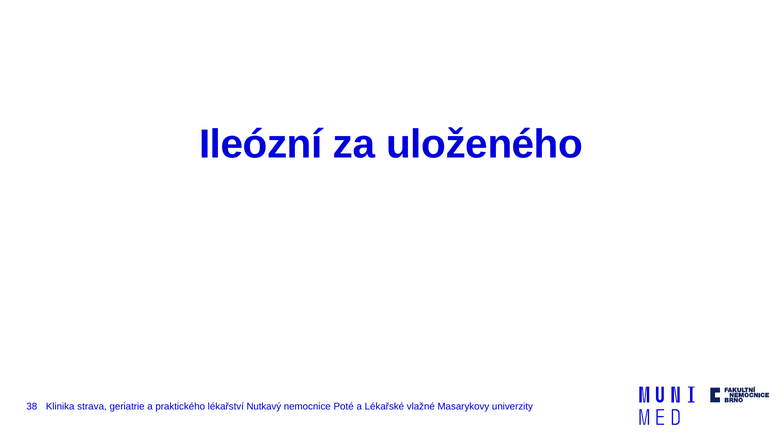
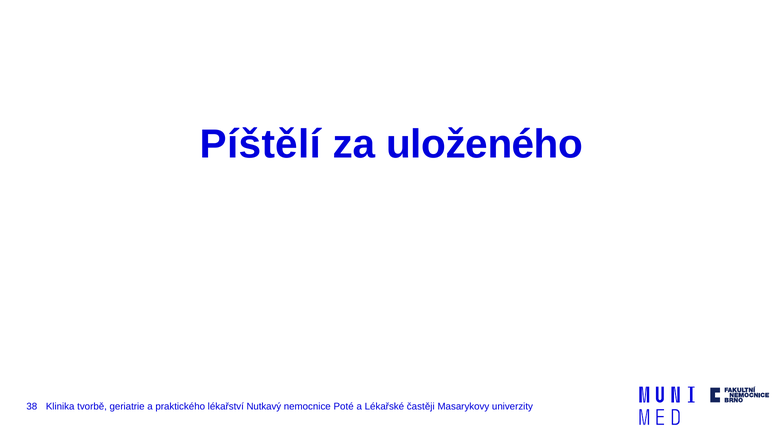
Ileózní: Ileózní -> Píštělí (260, 144)
strava: strava -> tvorbě (92, 406)
vlažné: vlažné -> častěji (421, 406)
